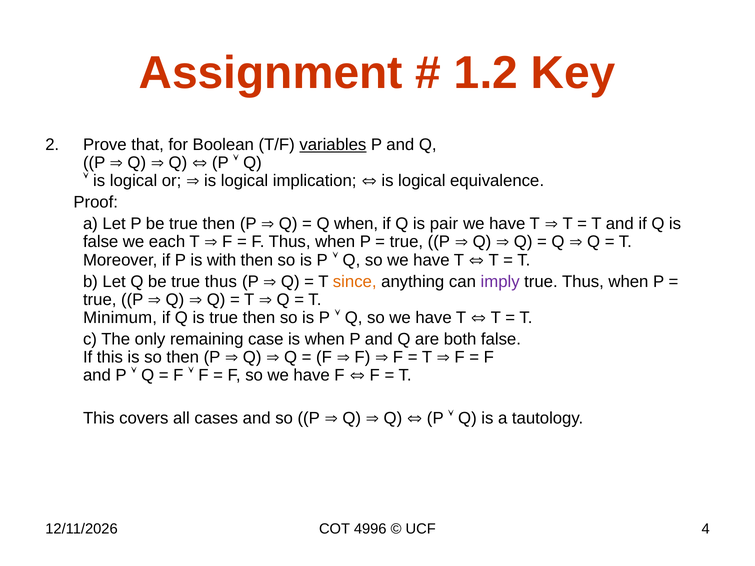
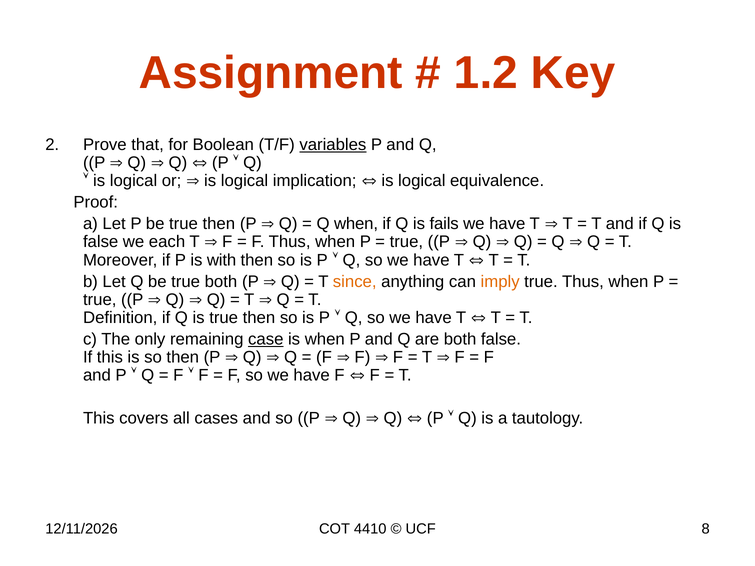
pair: pair -> fails (444, 224)
be true thus: thus -> both (221, 282)
imply colour: purple -> orange (500, 282)
Minimum: Minimum -> Definition (120, 318)
case underline: none -> present (266, 339)
4996: 4996 -> 4410 (370, 529)
4: 4 -> 8 (706, 529)
